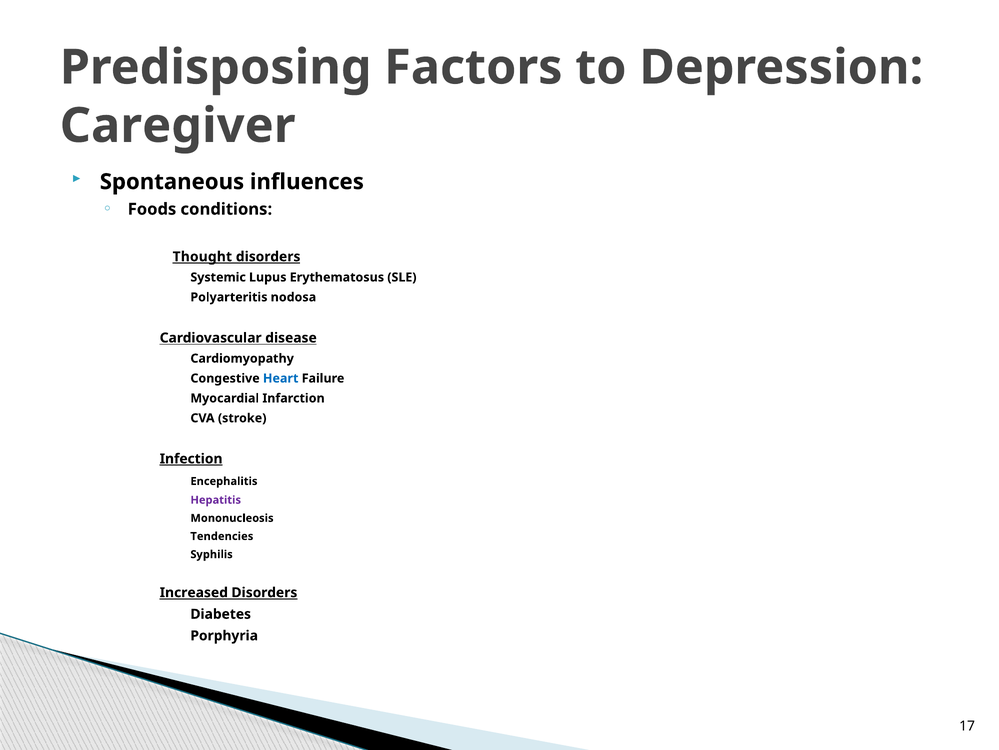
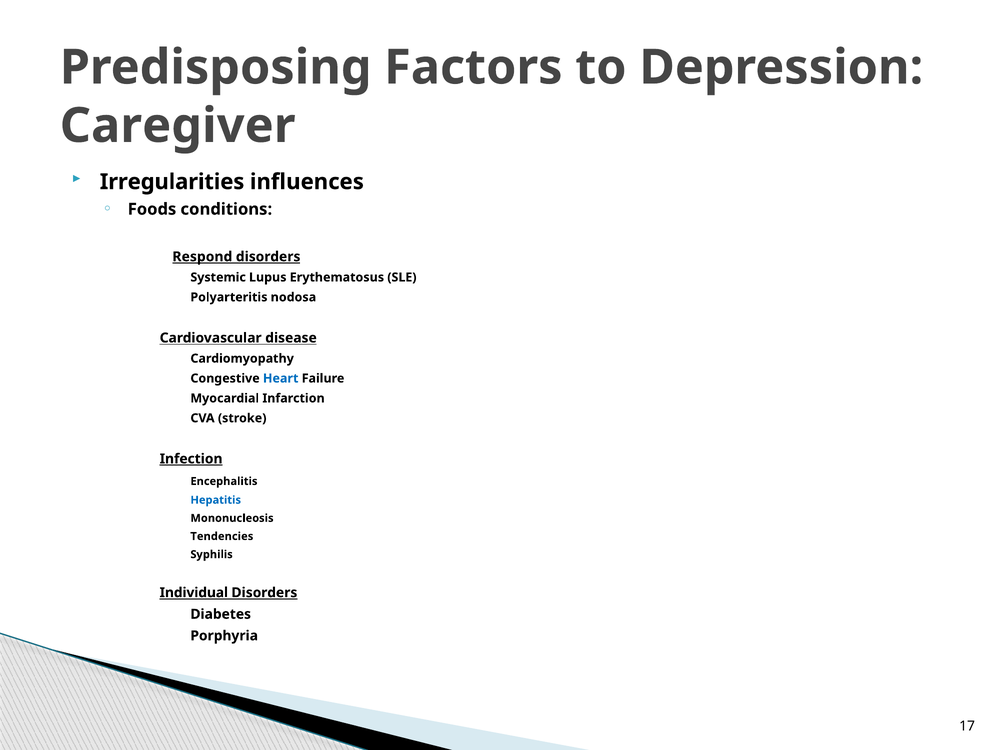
Spontaneous: Spontaneous -> Irregularities (172, 182)
Thought: Thought -> Respond (202, 256)
Hepatitis colour: purple -> blue (216, 500)
Increased: Increased -> Individual (194, 592)
